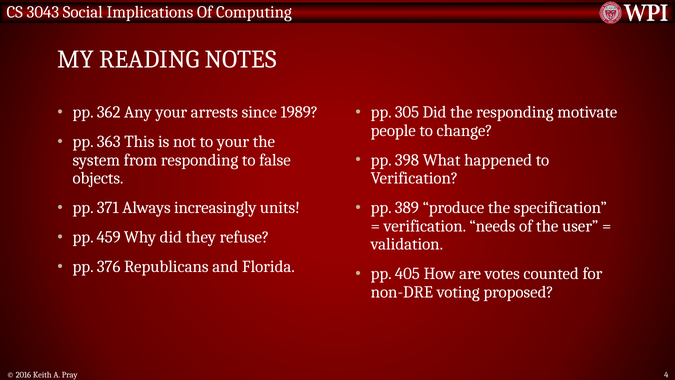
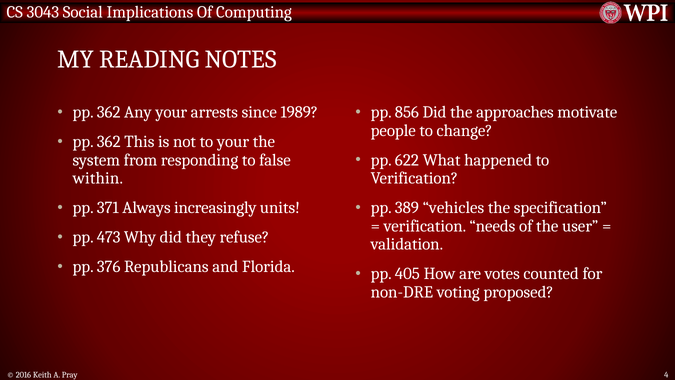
305: 305 -> 856 (407, 112)
the responding: responding -> approaches (515, 112)
363: 363 -> 362 (109, 142)
398: 398 -> 622 (407, 160)
objects: objects -> within (98, 178)
produce: produce -> vehicles (453, 208)
459: 459 -> 473 (109, 237)
